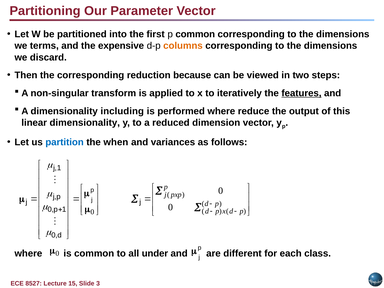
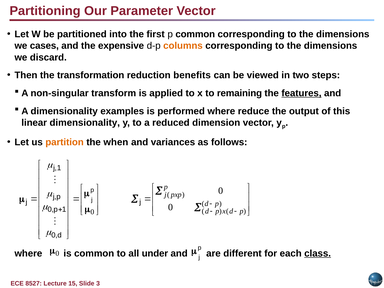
terms: terms -> cases (44, 46)
the corresponding: corresponding -> transformation (91, 75)
because: because -> benefits (192, 75)
iteratively: iteratively -> remaining (239, 93)
including: including -> examples (122, 111)
partition colour: blue -> orange (65, 142)
class underline: none -> present (318, 253)
